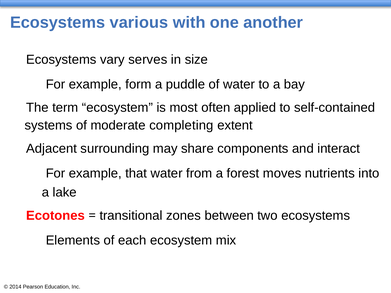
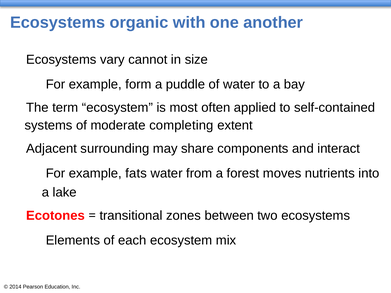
various: various -> organic (139, 23)
serves: serves -> cannot (148, 60)
that: that -> fats (136, 173)
